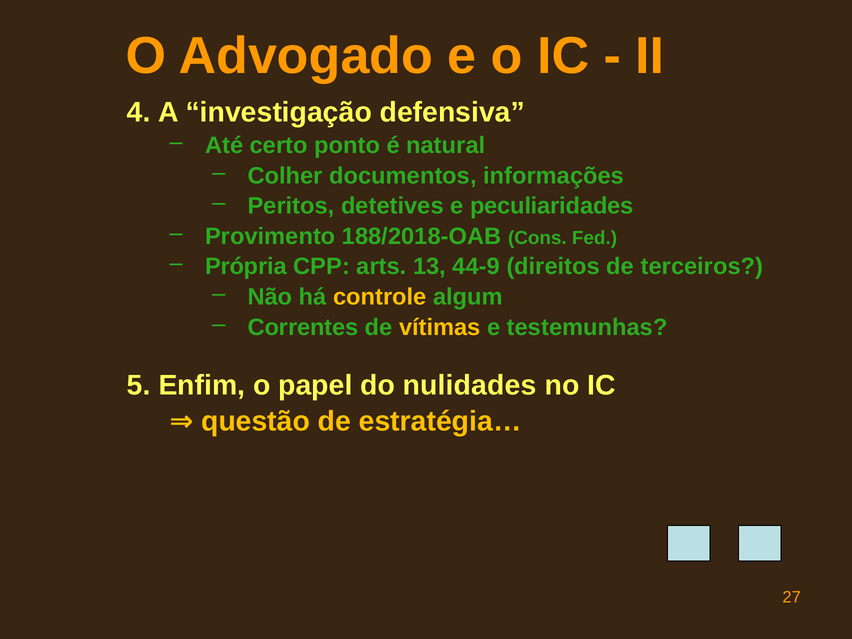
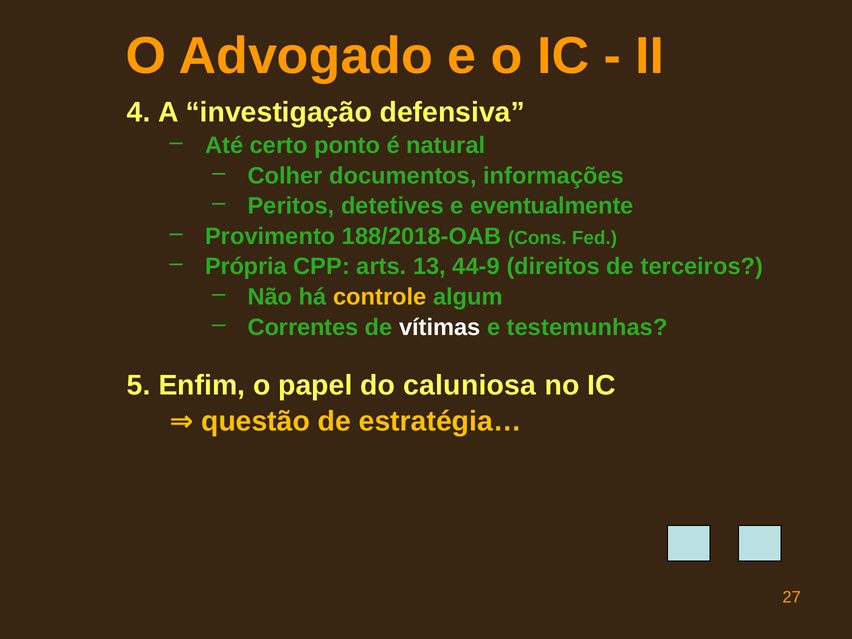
peculiaridades: peculiaridades -> eventualmente (552, 206)
vítimas colour: yellow -> white (440, 327)
nulidades: nulidades -> caluniosa (470, 385)
